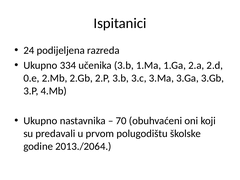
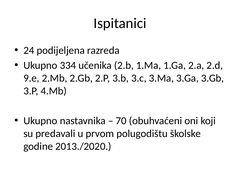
učenika 3.b: 3.b -> 2.b (124, 65)
0.e: 0.e -> 9.e (31, 78)
2013./2064: 2013./2064 -> 2013./2020 (83, 146)
